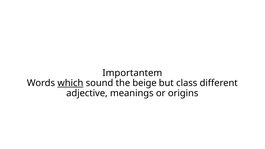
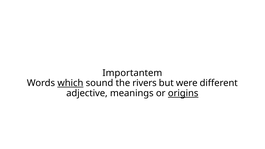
beige: beige -> rivers (145, 83)
class: class -> were (187, 83)
origins underline: none -> present (183, 93)
